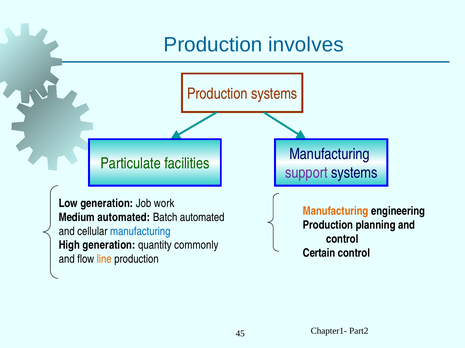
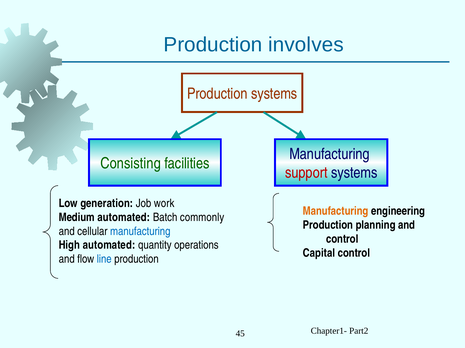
Particulate: Particulate -> Consisting (131, 164)
support colour: purple -> red (306, 173)
Batch automated: automated -> commonly (202, 218)
High generation: generation -> automated (109, 246)
commonly: commonly -> operations (196, 246)
Certain: Certain -> Capital (319, 253)
line colour: orange -> blue (104, 260)
